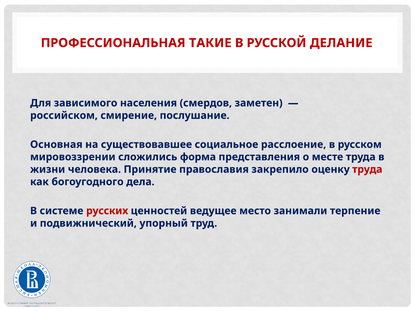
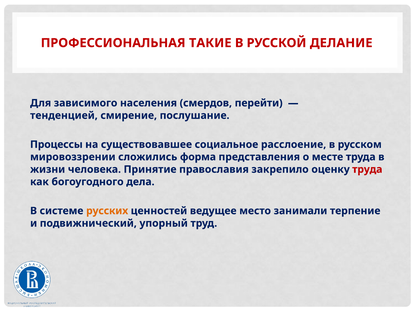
заметен: заметен -> перейти (259, 103)
российском: российском -> тенденцией (64, 116)
Основная: Основная -> Процессы (56, 145)
русских colour: red -> orange (107, 211)
